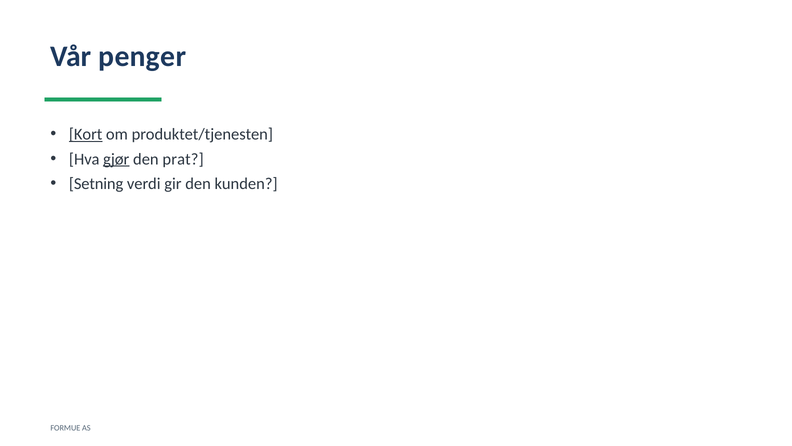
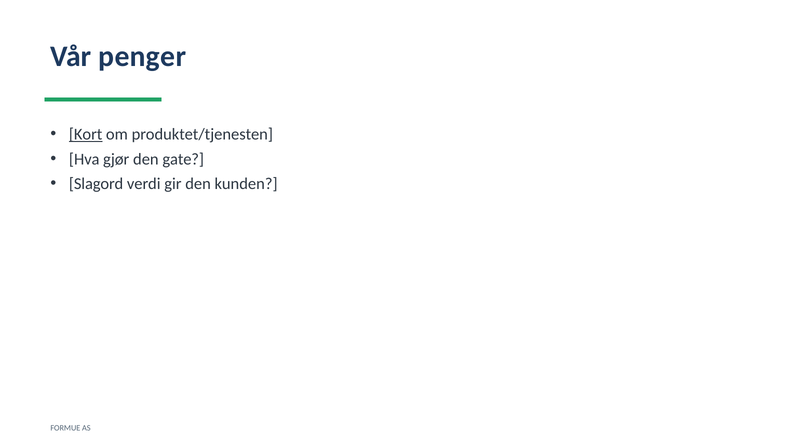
gjør underline: present -> none (116, 159)
prat: prat -> gate (183, 159)
Setning: Setning -> Slagord (96, 184)
